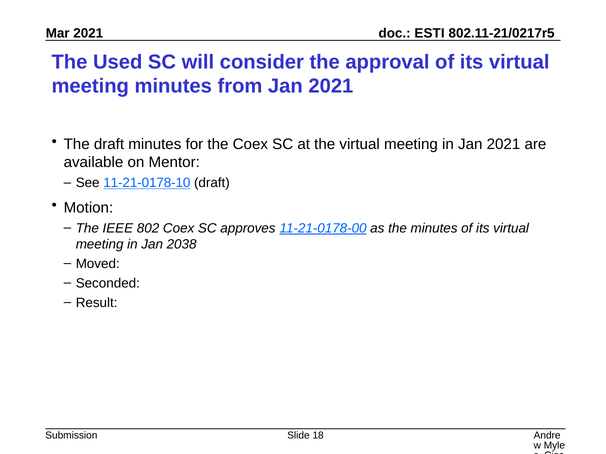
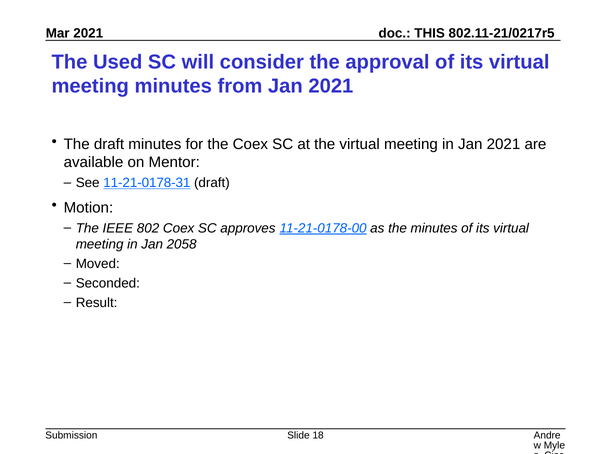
ESTI: ESTI -> THIS (430, 33)
11-21-0178-10: 11-21-0178-10 -> 11-21-0178-31 (147, 183)
2038: 2038 -> 2058 (182, 245)
